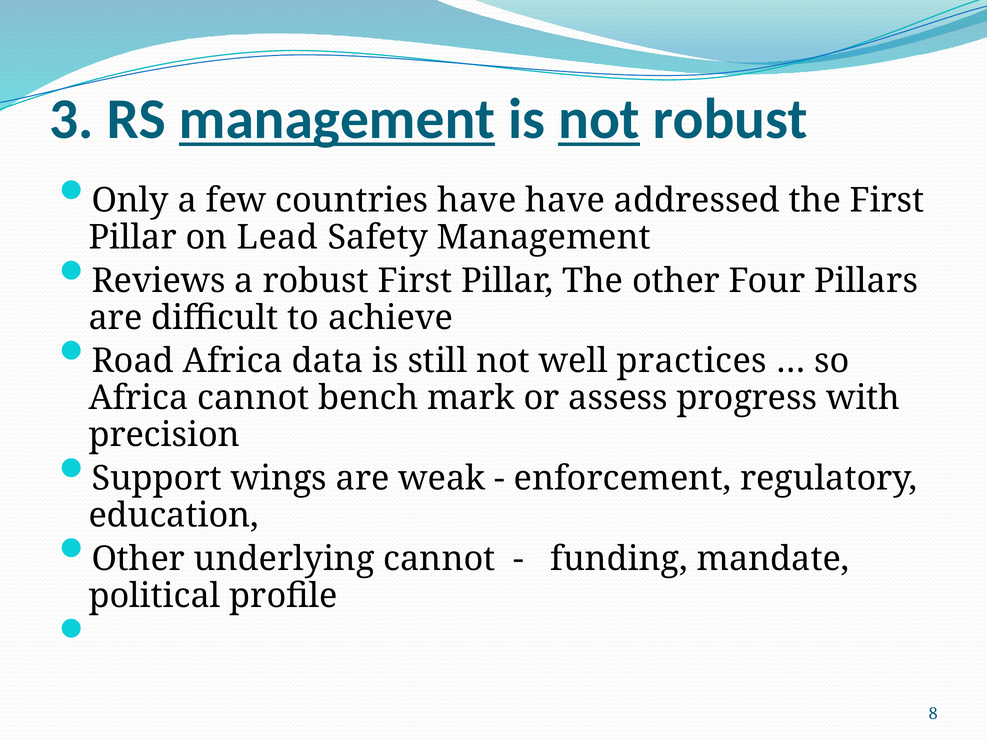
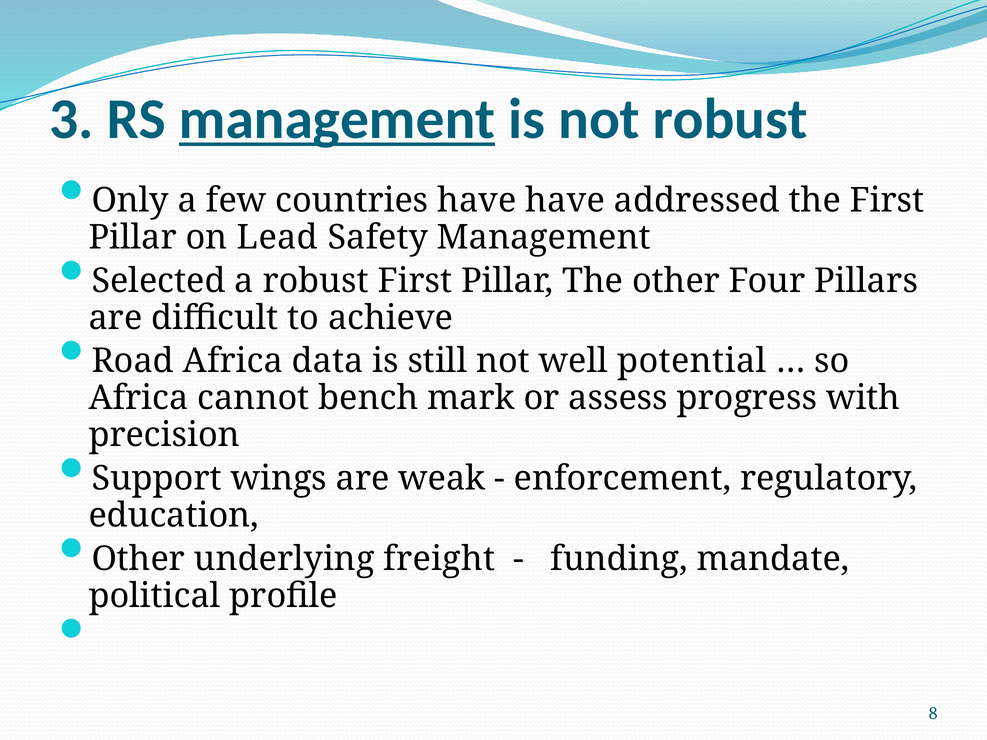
not underline: present -> none (599, 119)
Reviews: Reviews -> Selected (159, 281)
practices: practices -> potential (692, 361)
underlying cannot: cannot -> freight (439, 559)
